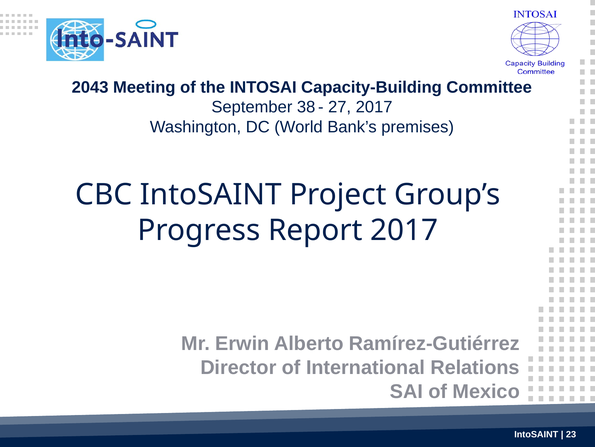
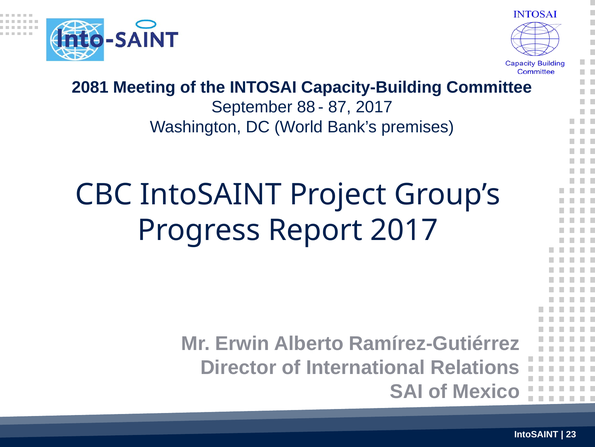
2043: 2043 -> 2081 (90, 87)
38: 38 -> 88 (306, 107)
27: 27 -> 87 (340, 107)
